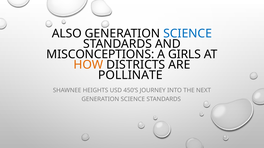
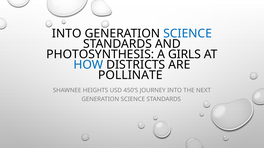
ALSO: ALSO -> INTO (67, 34)
MISCONCEPTIONS: MISCONCEPTIONS -> PHOTOSYNTHESIS (100, 55)
HOW colour: orange -> blue (88, 65)
